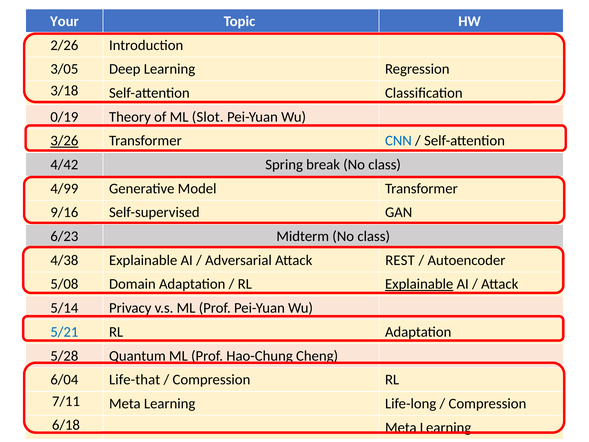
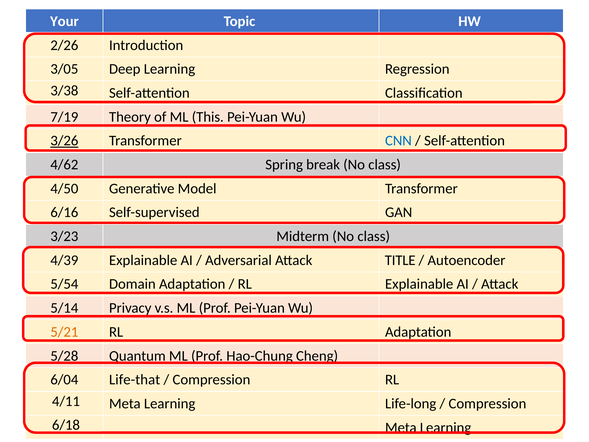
3/18: 3/18 -> 3/38 (64, 90)
0/19: 0/19 -> 7/19 (64, 117)
Slot: Slot -> This (208, 117)
4/42: 4/42 -> 4/62 (64, 165)
4/99: 4/99 -> 4/50 (64, 188)
9/16: 9/16 -> 6/16 (64, 212)
6/23: 6/23 -> 3/23 (64, 236)
4/38: 4/38 -> 4/39 (64, 260)
REST: REST -> TITLE (400, 260)
5/08: 5/08 -> 5/54 (64, 284)
Explainable underline: present -> none (419, 284)
5/21 colour: blue -> orange (64, 332)
7/11: 7/11 -> 4/11 (66, 401)
